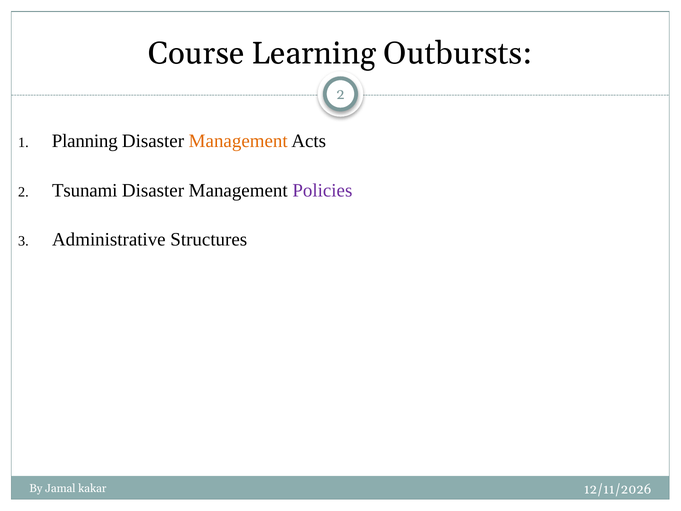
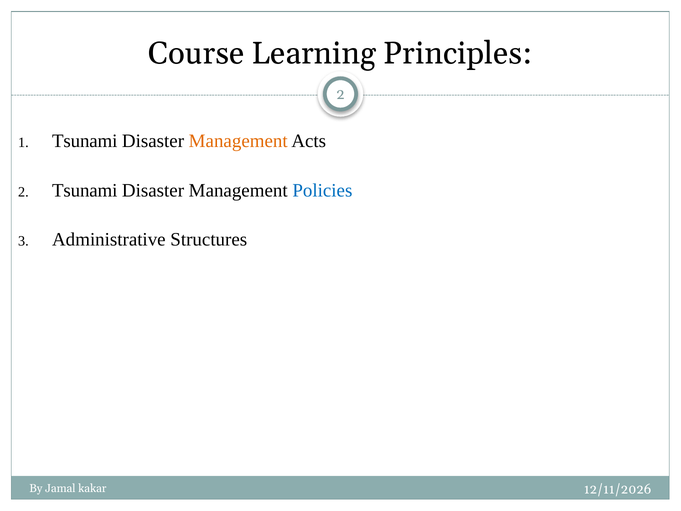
Outbursts: Outbursts -> Principles (458, 54)
Planning: Planning -> Tsunami (85, 141)
Policies colour: purple -> blue (322, 190)
